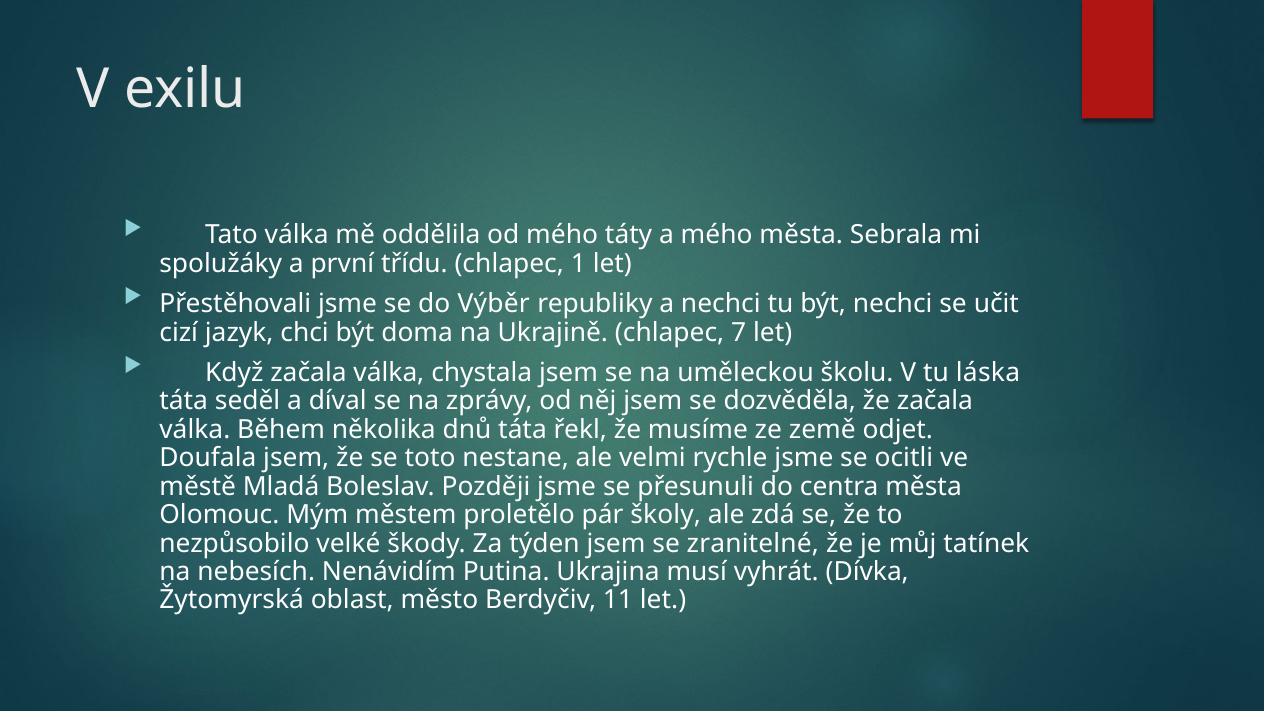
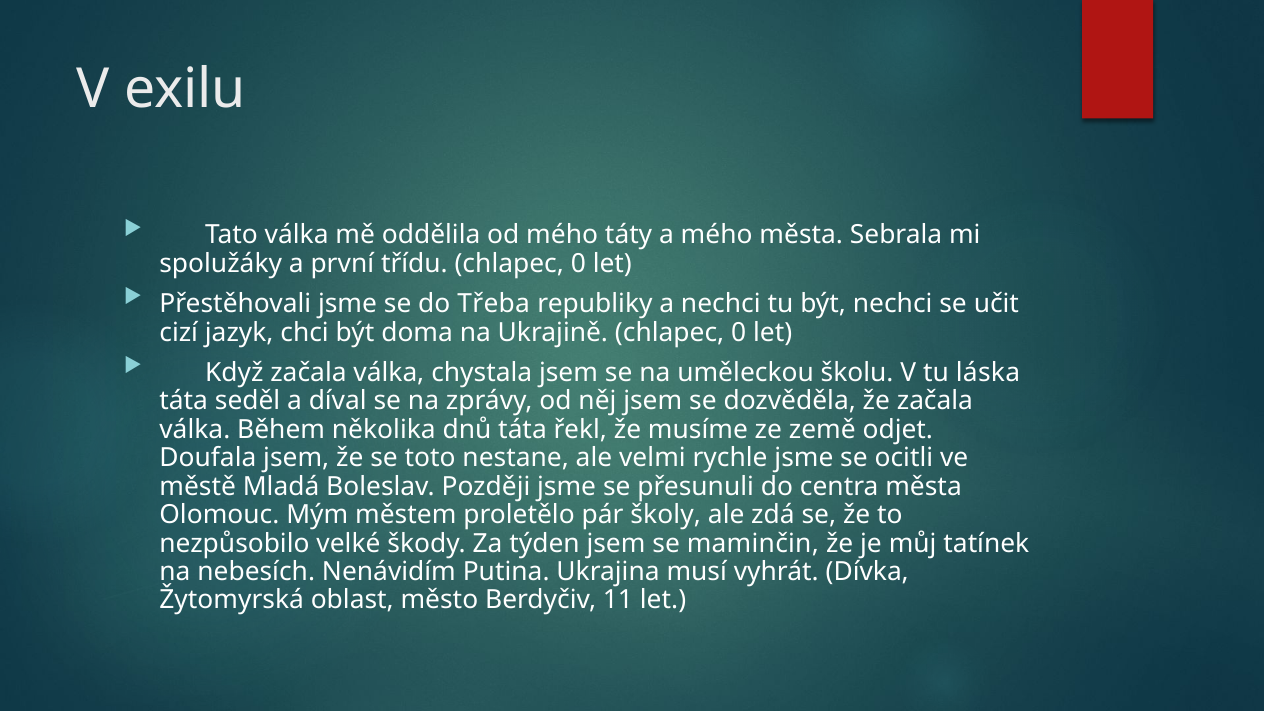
třídu chlapec 1: 1 -> 0 (578, 264)
Výběr: Výběr -> Třeba (494, 304)
Ukrajině chlapec 7: 7 -> 0 (739, 332)
zranitelné: zranitelné -> maminčin (753, 543)
